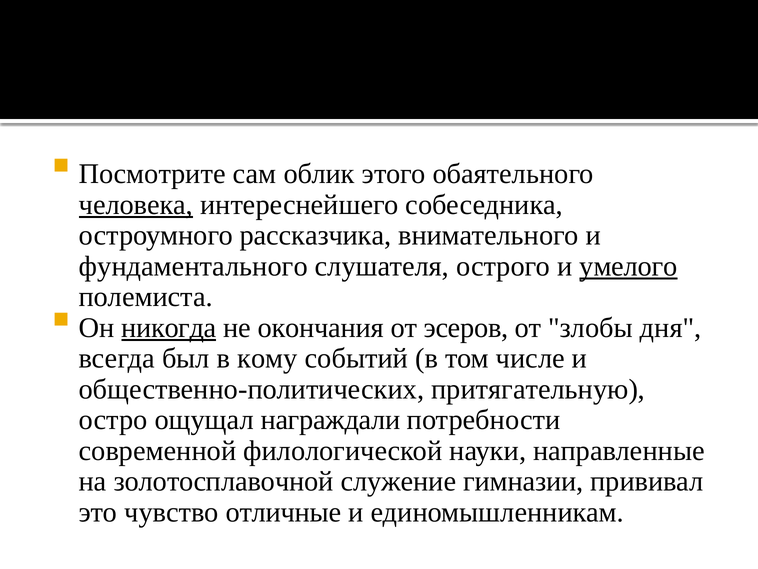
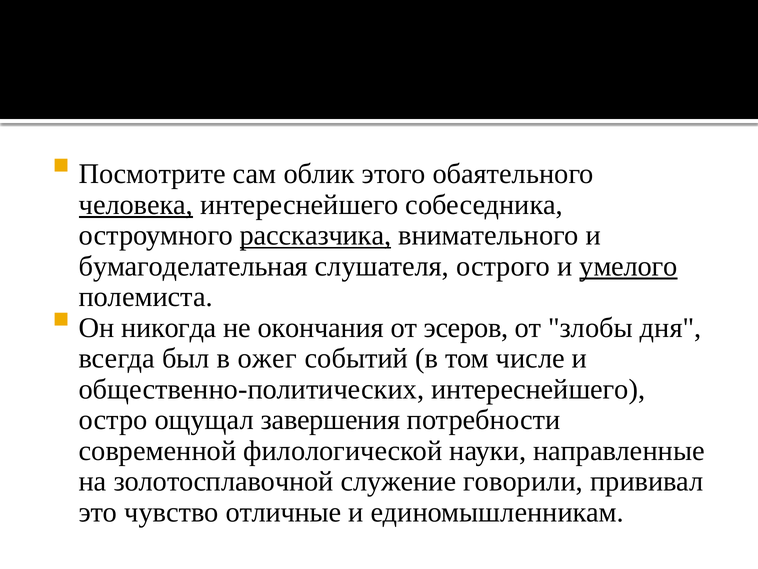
рассказчика underline: none -> present (316, 235)
фундаментального: фундаментального -> бумагоделательная (193, 266)
никогда underline: present -> none (169, 327)
кому: кому -> oжег (267, 358)
общественно-политических притягательную: притягательную -> интереснейшего (538, 389)
награждали: награждали -> завершения (331, 420)
гимназии: гимназии -> говорили (523, 481)
